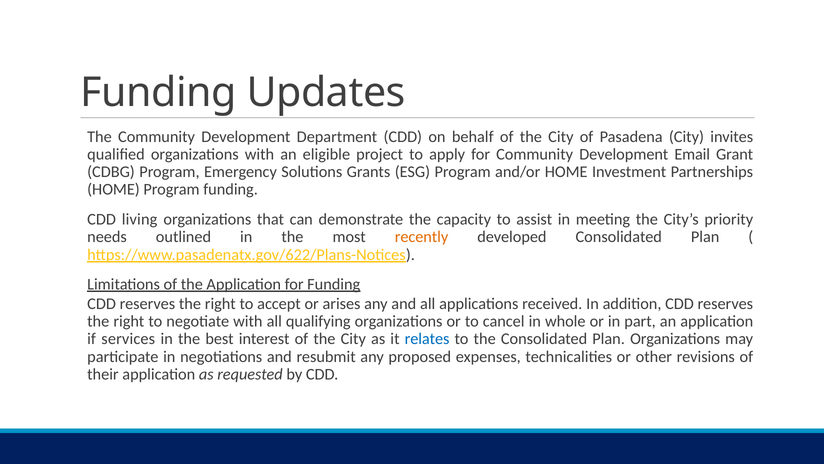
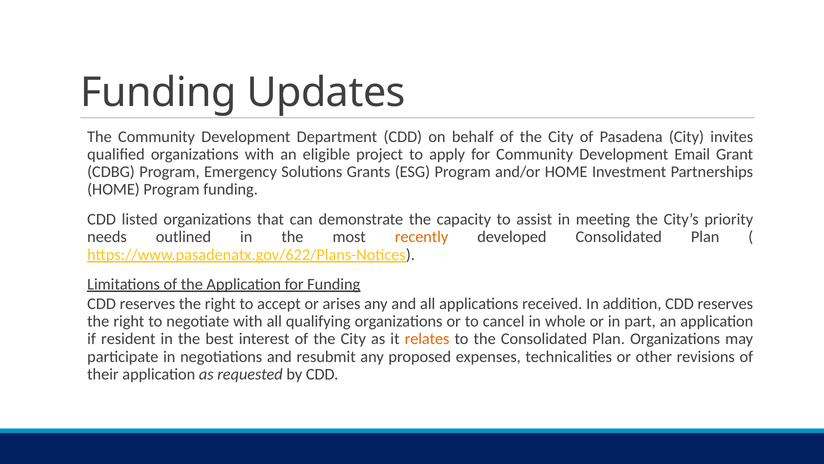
living: living -> listed (140, 219)
services: services -> resident (128, 339)
relates colour: blue -> orange (427, 339)
